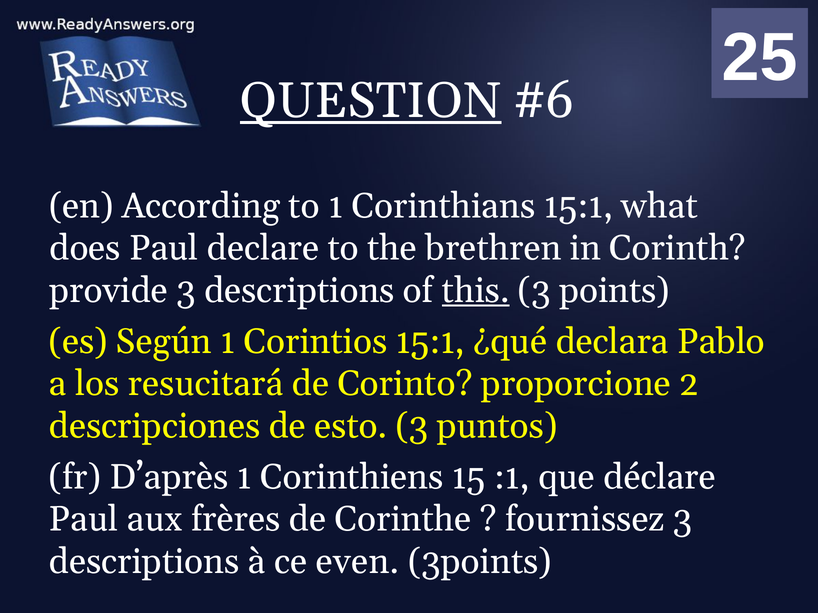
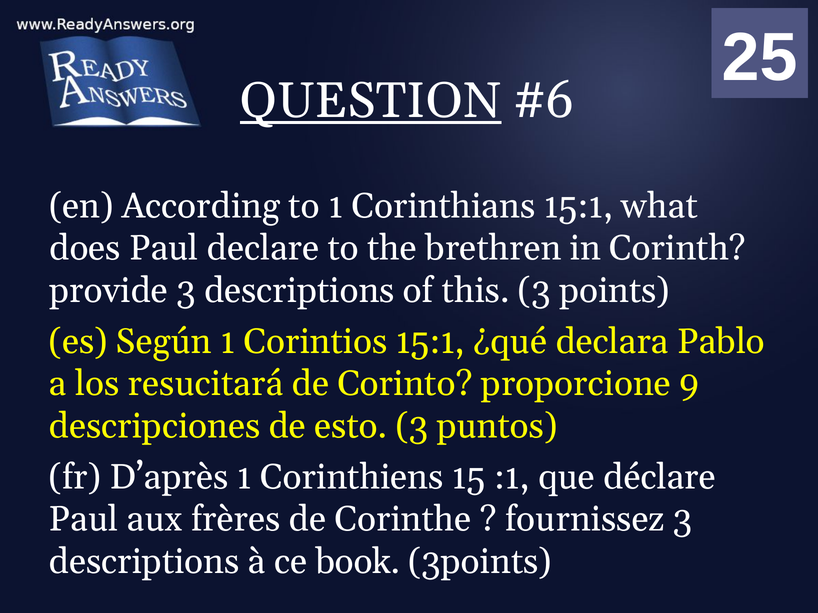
this underline: present -> none (476, 291)
2: 2 -> 9 (689, 384)
even: even -> book (358, 562)
